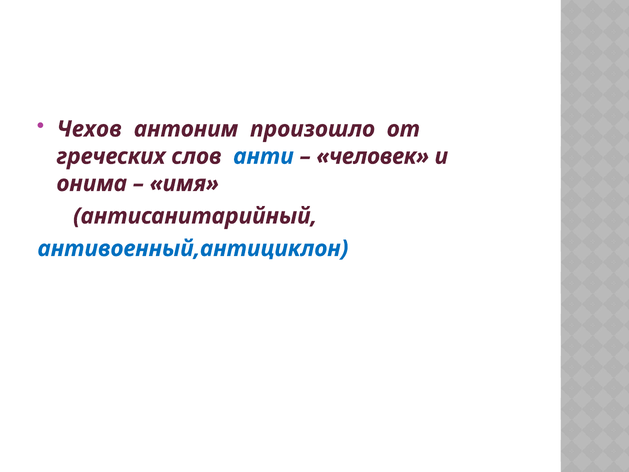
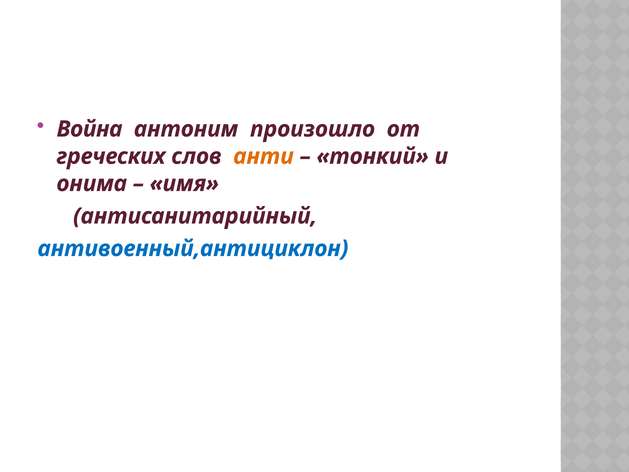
Чехов: Чехов -> Война (89, 129)
анти colour: blue -> orange (264, 156)
человек: человек -> тонкий (373, 156)
